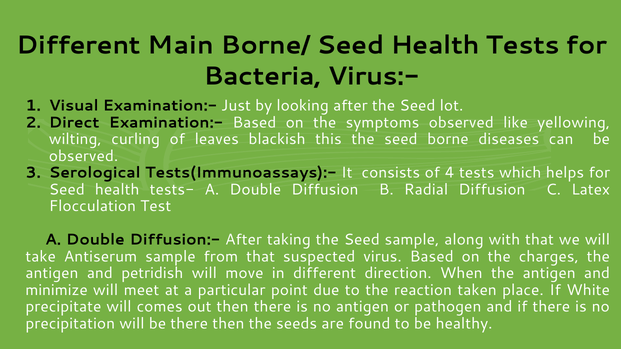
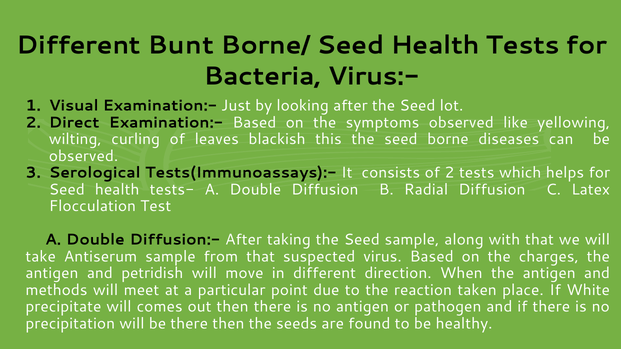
Main: Main -> Bunt (181, 45)
of 4: 4 -> 2 (450, 173)
minimize: minimize -> methods (56, 290)
